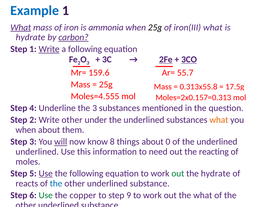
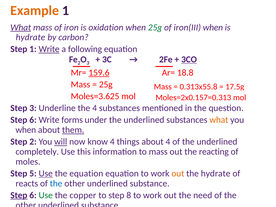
Example colour: blue -> orange (35, 11)
ammonia: ammonia -> oxidation (106, 27)
25g colour: black -> green (155, 27)
iron(III what: what -> when (213, 27)
carbon underline: present -> none (73, 37)
2Fe underline: present -> none (166, 59)
159.6 underline: none -> present (99, 73)
55.7: 55.7 -> 18.8 (185, 73)
Moles=4.555: Moles=4.555 -> Moles=3.625 (95, 96)
Step 4: 4 -> 3 (33, 108)
the 3: 3 -> 4 (95, 108)
2: 2 -> 6 (33, 120)
Write other: other -> forms (72, 120)
them underline: none -> present (73, 130)
Step 3: 3 -> 2 (33, 142)
know 8: 8 -> 4 (112, 142)
about 0: 0 -> 4 (168, 142)
underlined: underlined -> completely (37, 152)
to need: need -> mass (158, 152)
the following: following -> equation (86, 173)
out colour: green -> orange (178, 173)
Step underline: none -> present (19, 195)
9: 9 -> 8 (129, 195)
the what: what -> need (203, 195)
